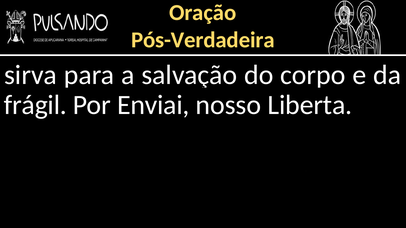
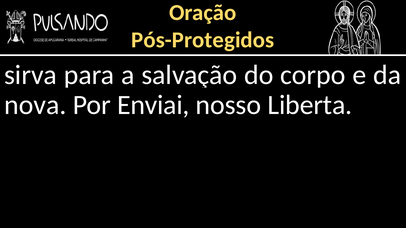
Pós-Verdadeira: Pós-Verdadeira -> Pós-Protegidos (203, 40)
frágil: frágil -> nova (35, 105)
